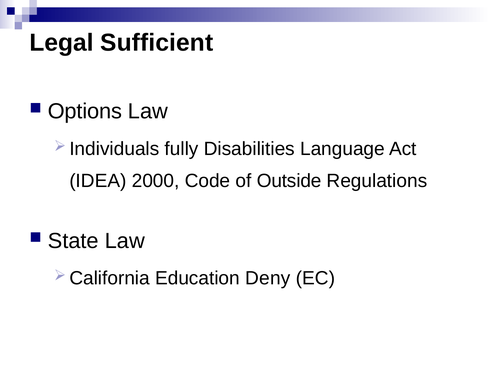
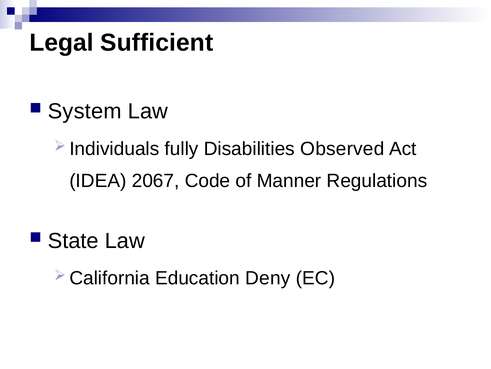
Options: Options -> System (85, 111)
Language: Language -> Observed (342, 149)
2000: 2000 -> 2067 (156, 181)
Outside: Outside -> Manner (289, 181)
